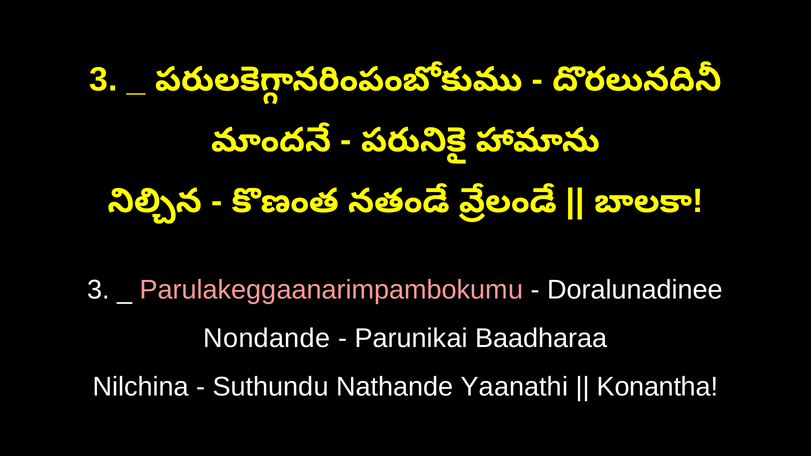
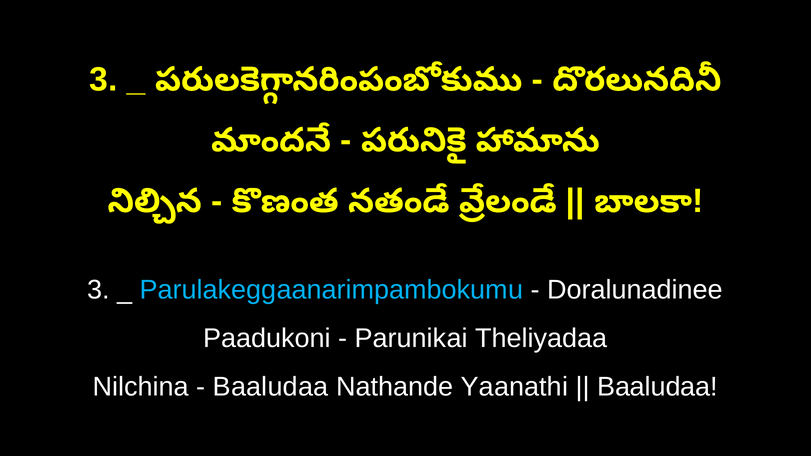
Parulakeggaanarimpambokumu colour: pink -> light blue (331, 290)
Nondande: Nondande -> Paadukoni (267, 338)
Baadharaa: Baadharaa -> Theliyadaa (541, 338)
Suthundu: Suthundu -> Baaludaa (271, 387)
Konantha: Konantha -> Baaludaa (657, 387)
